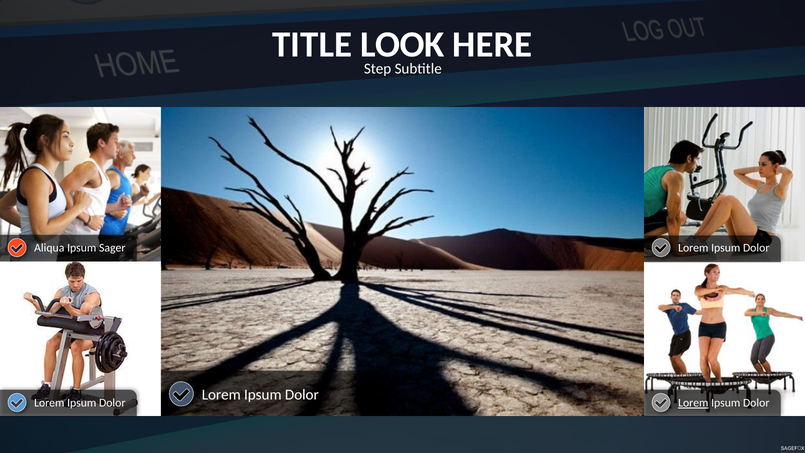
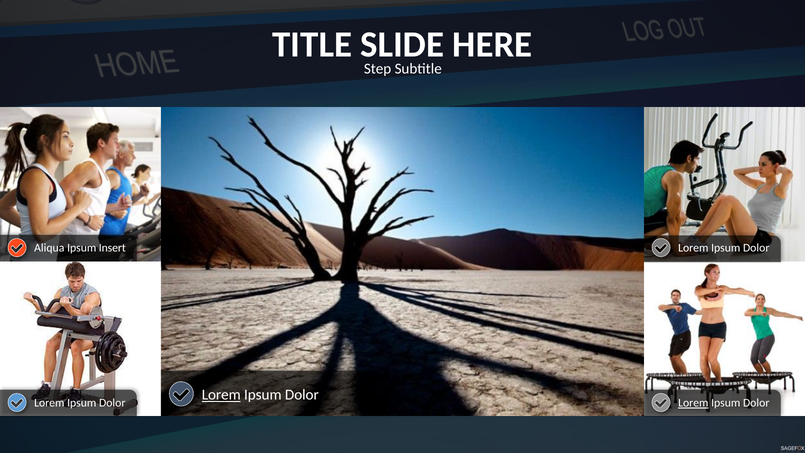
LOOK: LOOK -> SLIDE (402, 45)
Sager: Sager -> Insert (112, 248)
Lorem underline: none -> present (221, 395)
